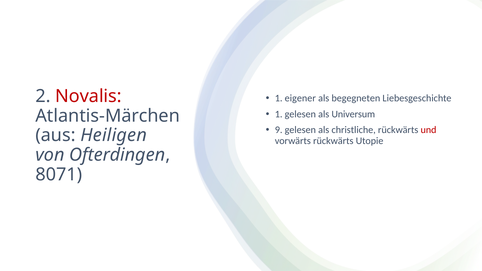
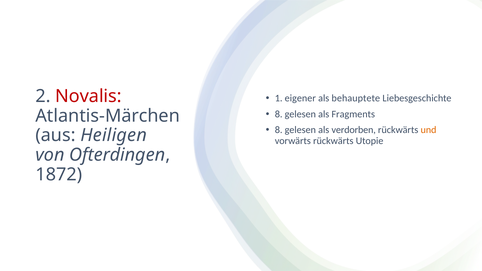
begegneten: begegneten -> behauptete (356, 98)
1: 1 -> 8 (279, 114)
Universum: Universum -> Fragments (353, 114)
9: 9 -> 8 (279, 130)
christliche: christliche -> verdorben (354, 130)
und colour: red -> orange (429, 130)
8071: 8071 -> 1872 (59, 174)
